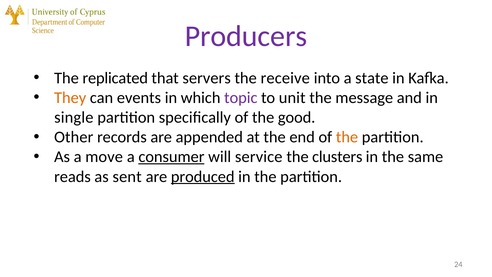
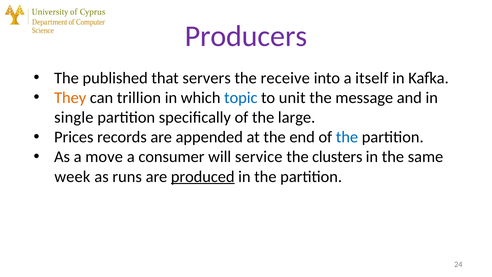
replicated: replicated -> published (115, 78)
state: state -> itself (372, 78)
events: events -> trillion (139, 98)
topic colour: purple -> blue (241, 98)
good: good -> large (297, 117)
Other: Other -> Prices (74, 137)
the colour: orange -> blue (347, 137)
consumer underline: present -> none (171, 157)
reads: reads -> week (72, 176)
sent: sent -> runs (127, 176)
